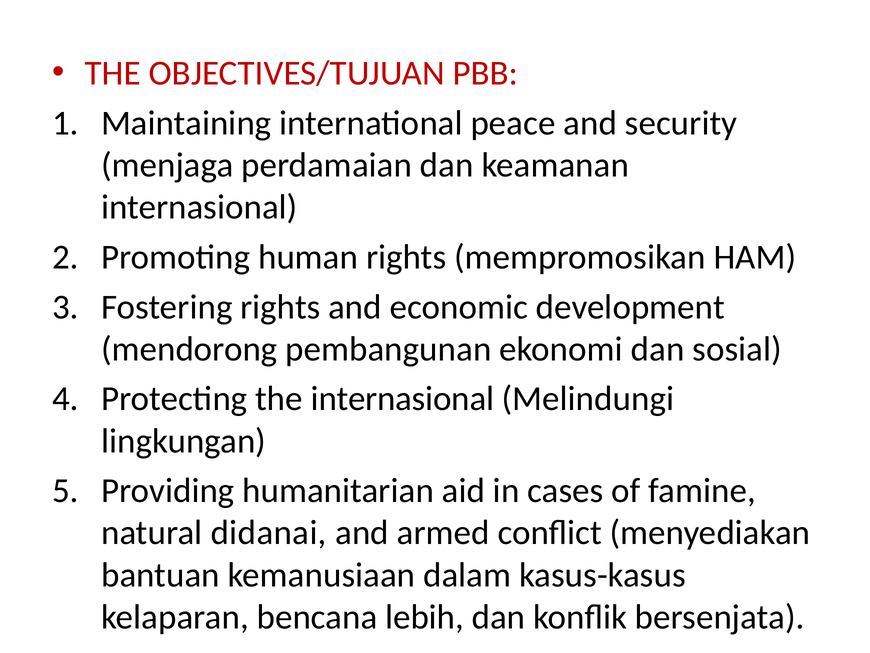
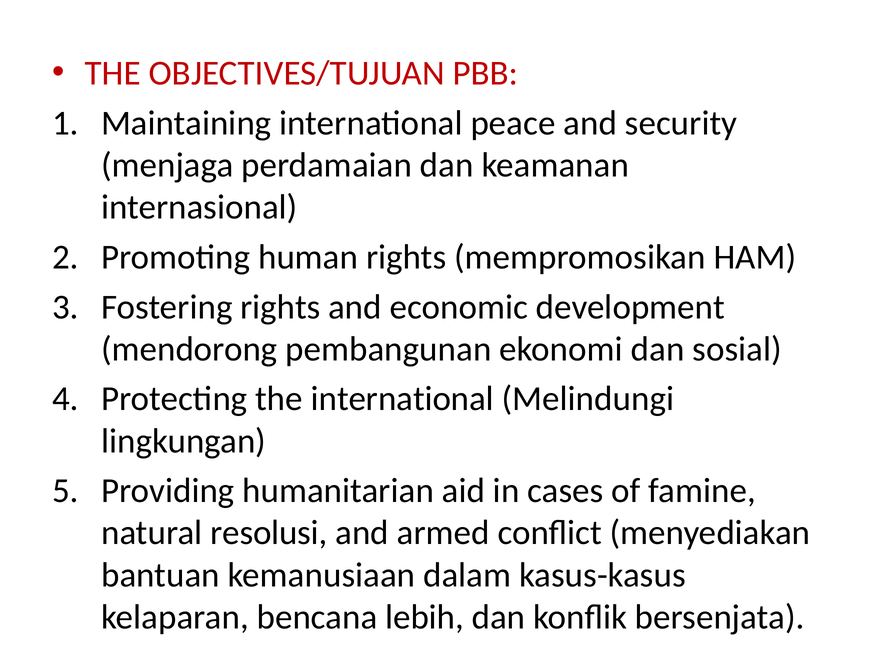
the internasional: internasional -> international (402, 399)
didanai: didanai -> resolusi (269, 532)
